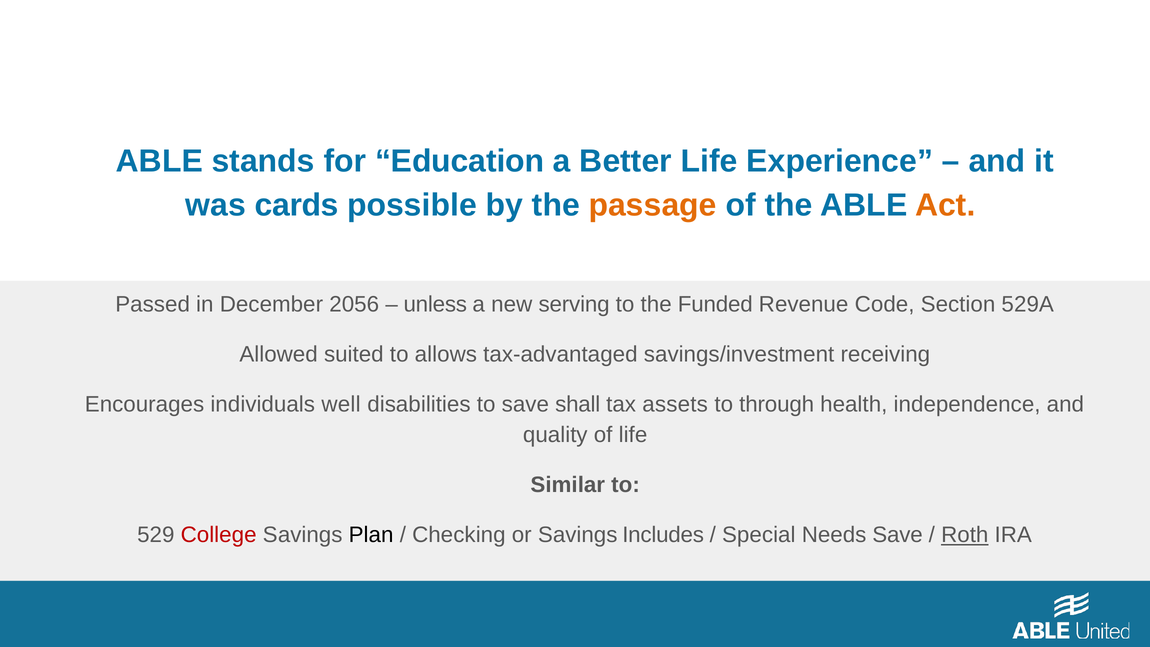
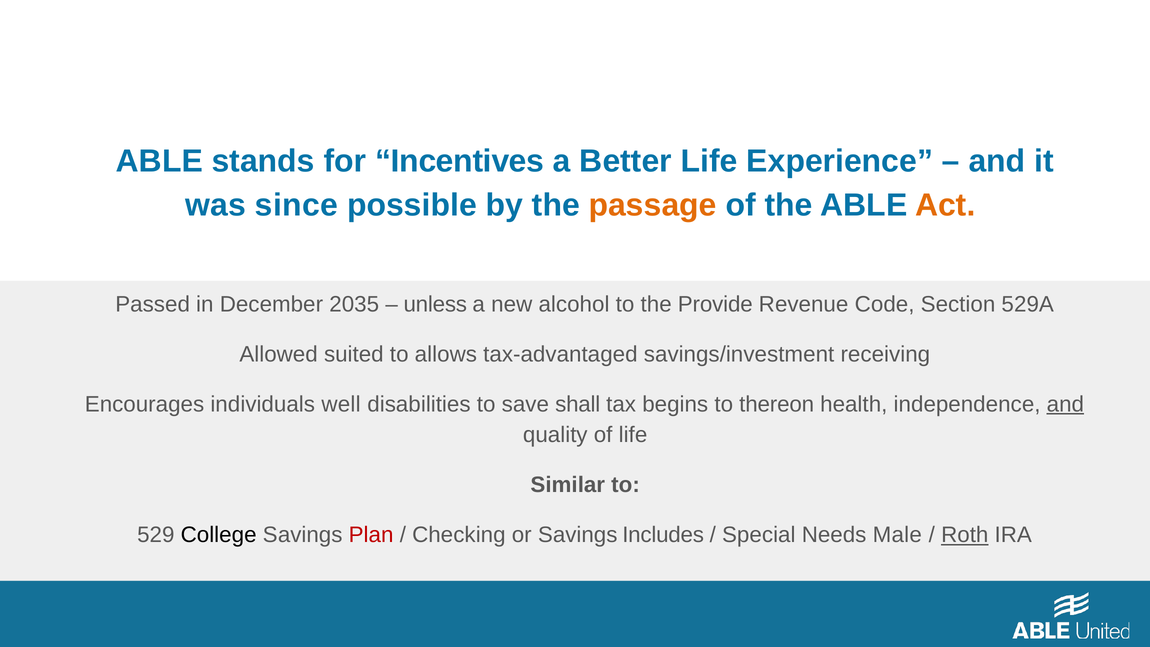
Education: Education -> Incentives (460, 161)
cards: cards -> since (296, 205)
2056: 2056 -> 2035 (354, 304)
serving: serving -> alcohol (574, 304)
Funded: Funded -> Provide (715, 304)
assets: assets -> begins (675, 404)
through: through -> thereon (777, 404)
and underline: none -> present (1065, 404)
College colour: red -> black (219, 535)
Plan colour: black -> red (371, 535)
Needs Save: Save -> Male (897, 535)
